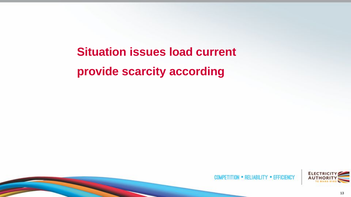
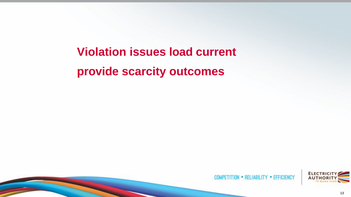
Situation: Situation -> Violation (102, 52)
according: according -> outcomes (197, 72)
